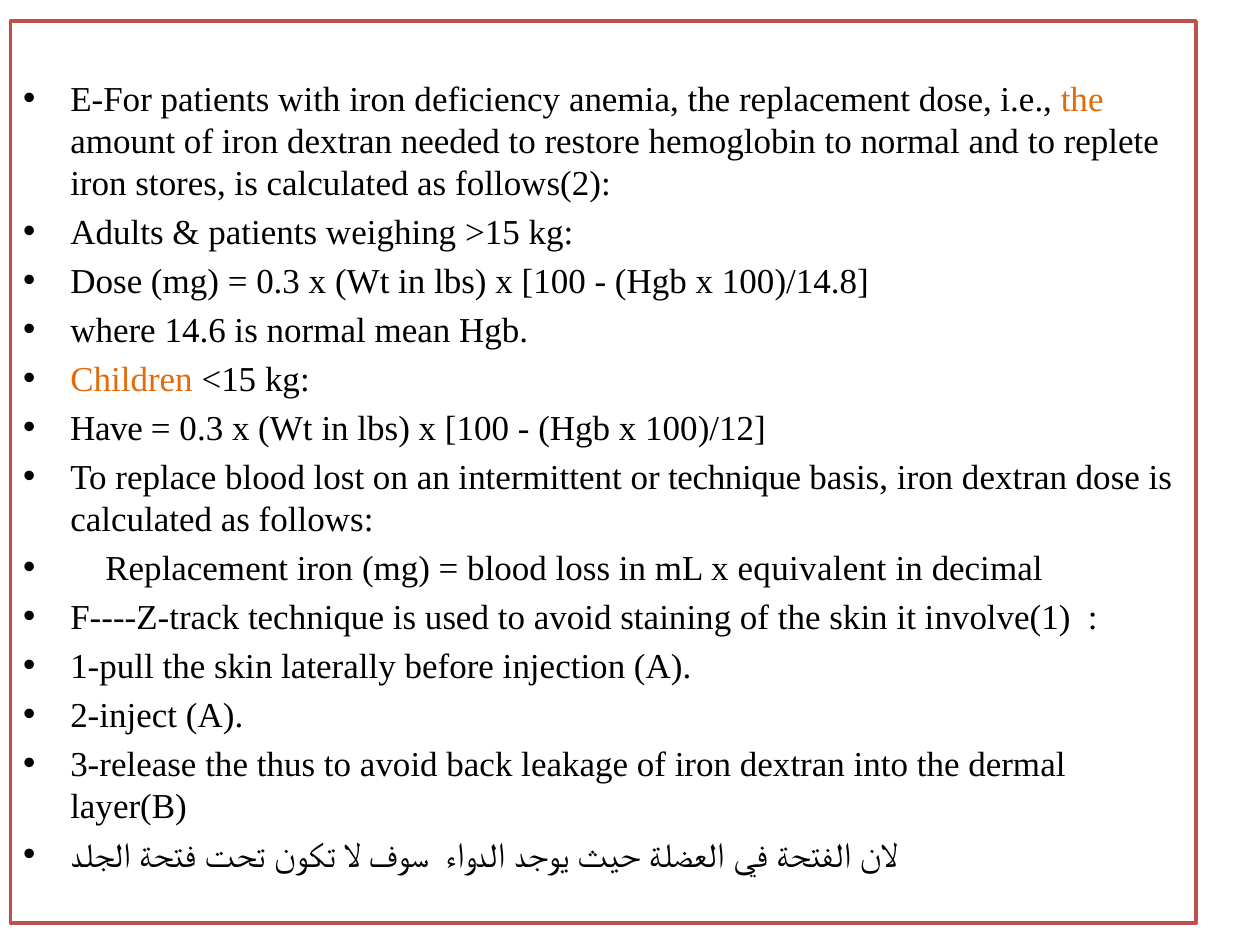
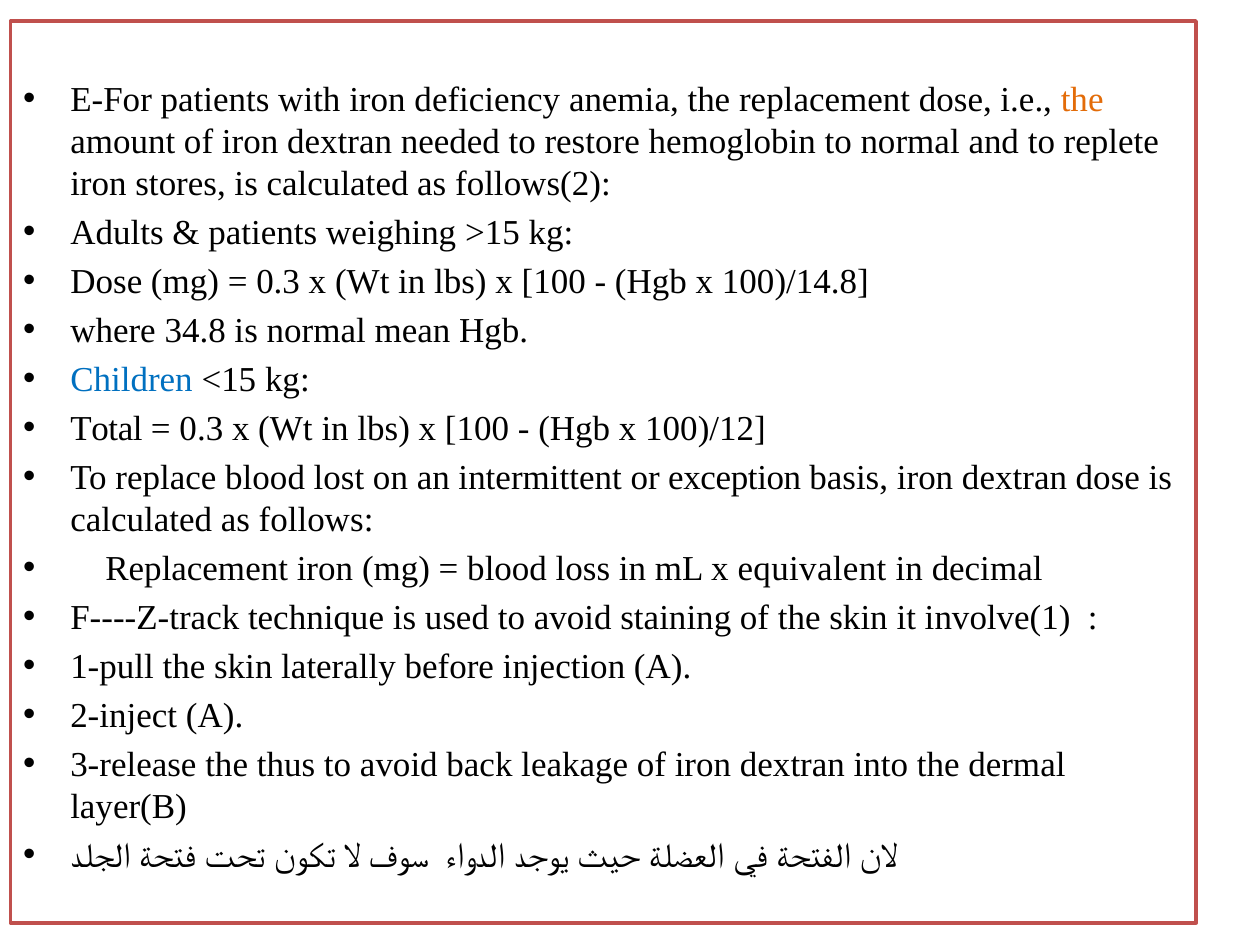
14.6: 14.6 -> 34.8 (195, 331)
Children colour: orange -> blue (132, 380)
Have: Have -> Total (106, 429)
or technique: technique -> exception (735, 478)
